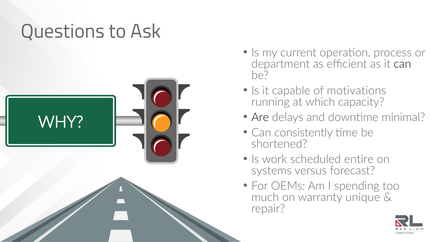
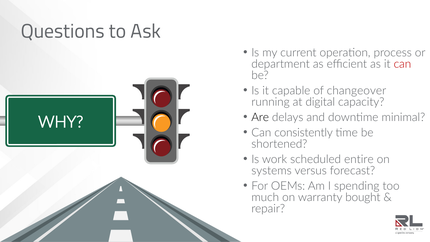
can colour: black -> red (402, 64)
motivations: motivations -> changeover (357, 90)
which: which -> digital (320, 102)
unique: unique -> bought (363, 197)
